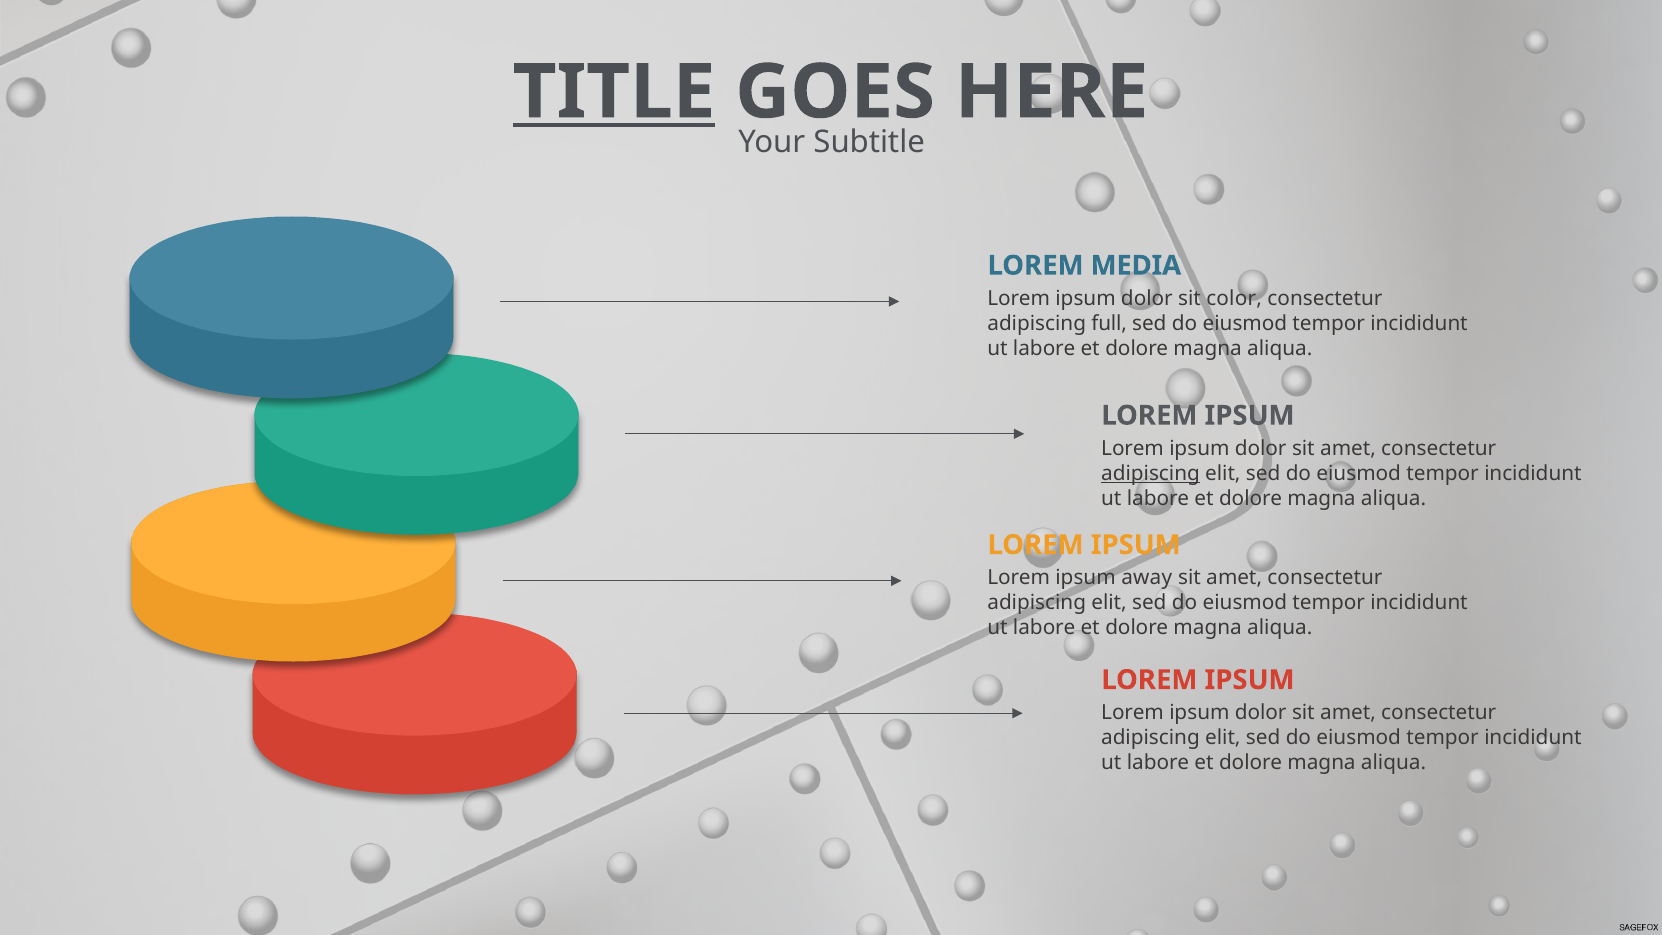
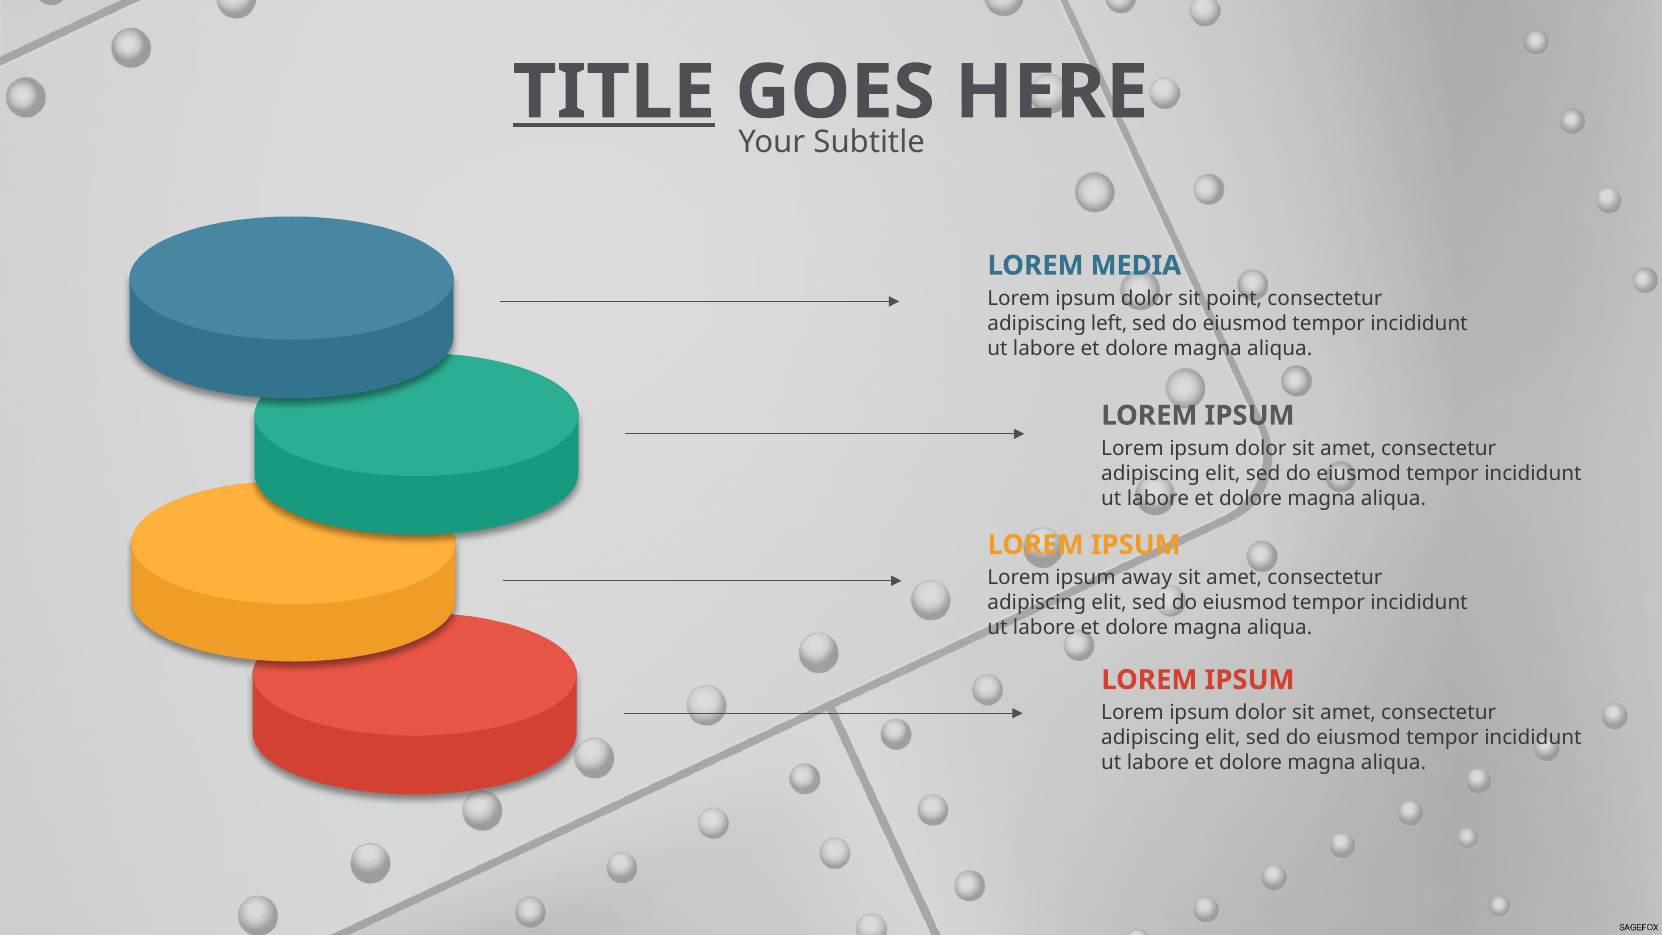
color: color -> point (1234, 298)
full: full -> left (1109, 323)
adipiscing underline: present -> none (1151, 473)
